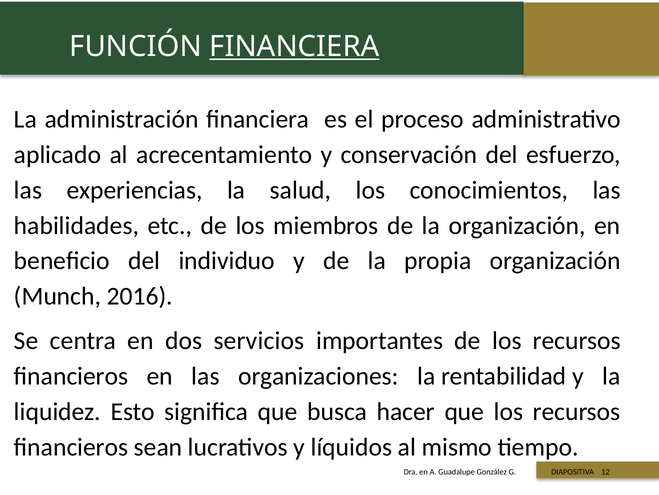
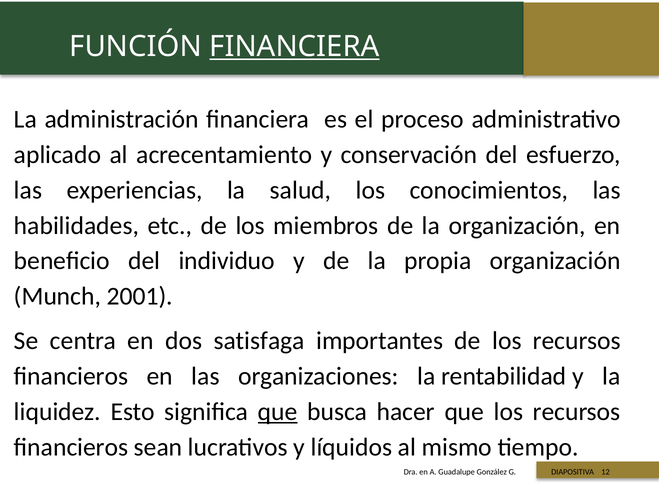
2016: 2016 -> 2001 (140, 296)
servicios: servicios -> satisfaga (259, 340)
que underline: none -> present (278, 411)
